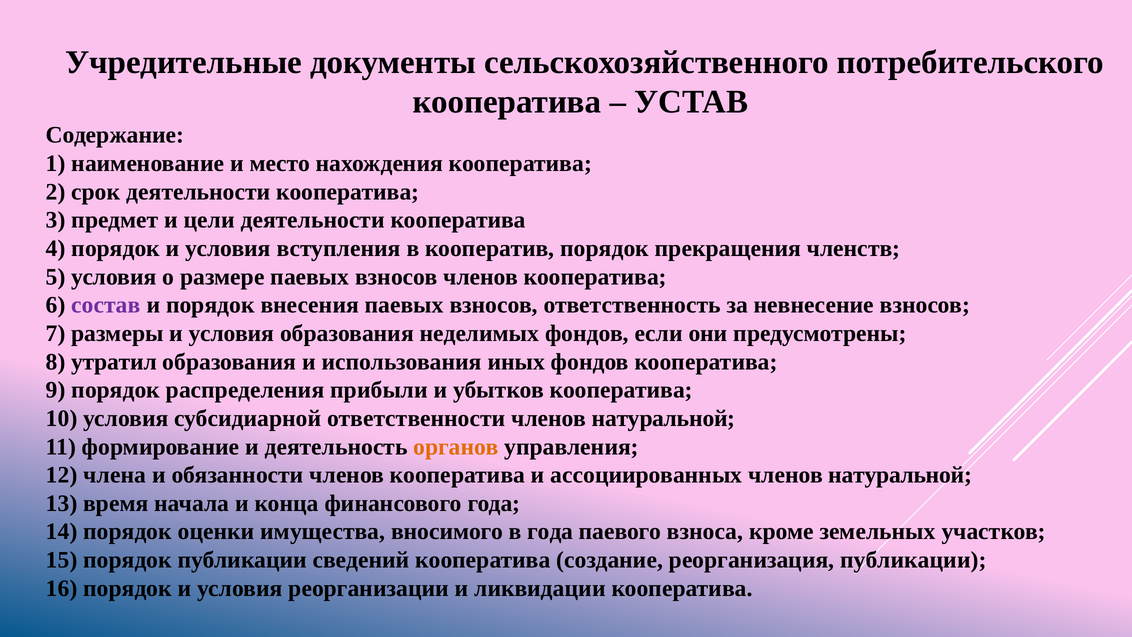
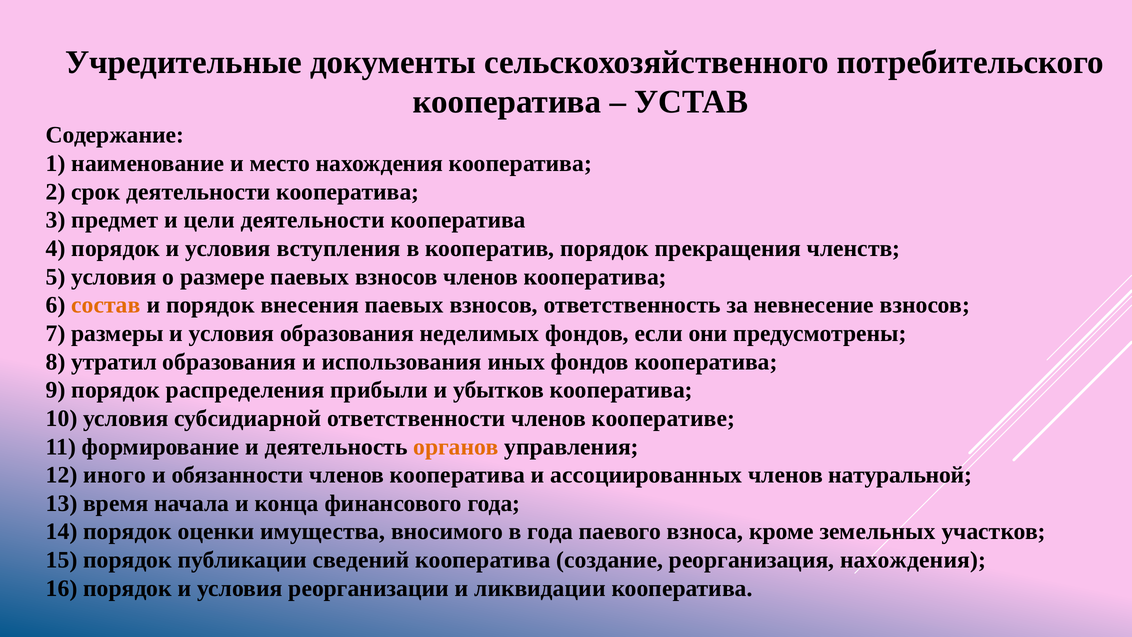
состав colour: purple -> orange (106, 305)
ответственности членов натуральной: натуральной -> кооперативе (663, 418)
члена: члена -> иного (115, 475)
реорганизация публикации: публикации -> нахождения (913, 560)
